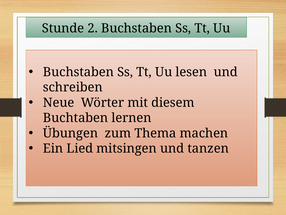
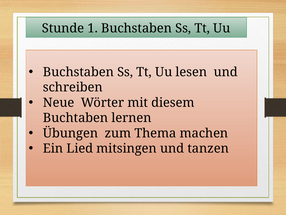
2: 2 -> 1 (93, 28)
